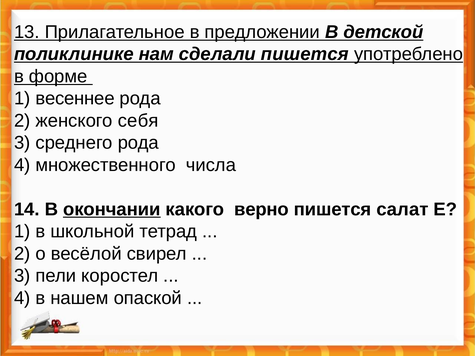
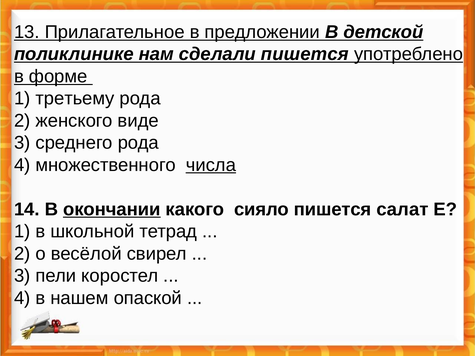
весеннее: весеннее -> третьему (75, 99)
себя: себя -> виде (138, 121)
числа underline: none -> present (211, 165)
верно: верно -> сияло (262, 209)
